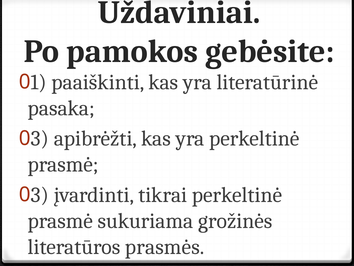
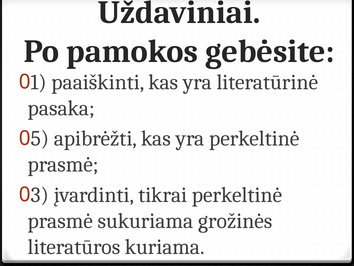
3: 3 -> 5 (40, 138)
prasmės: prasmės -> kuriama (165, 246)
